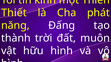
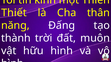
phát: phát -> thân (98, 13)
